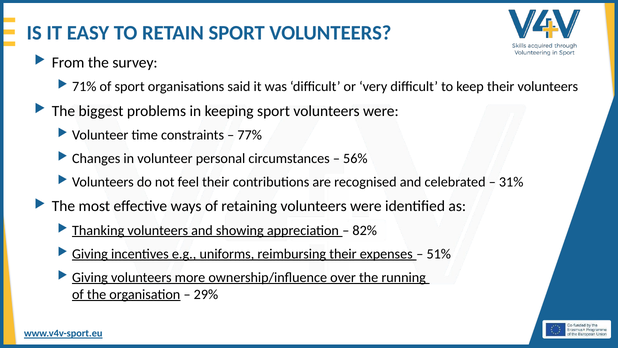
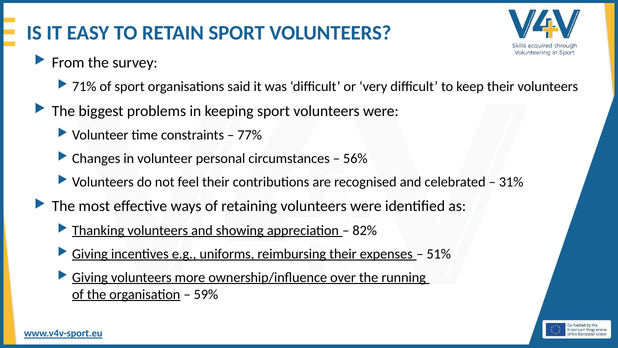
29%: 29% -> 59% (206, 294)
